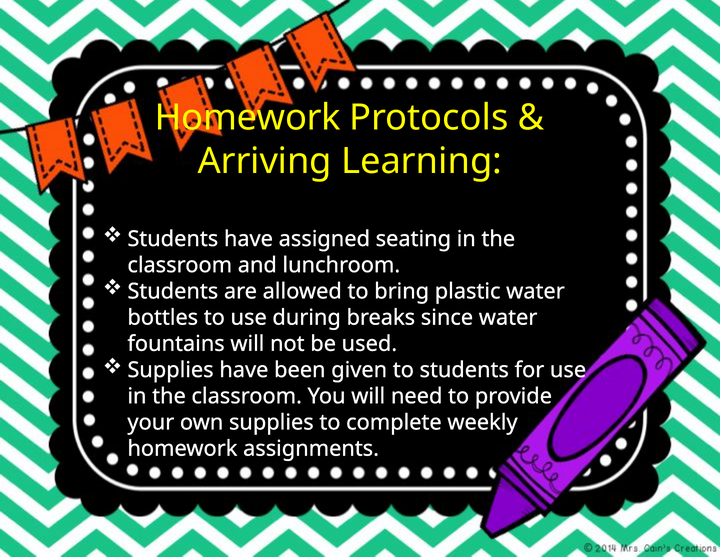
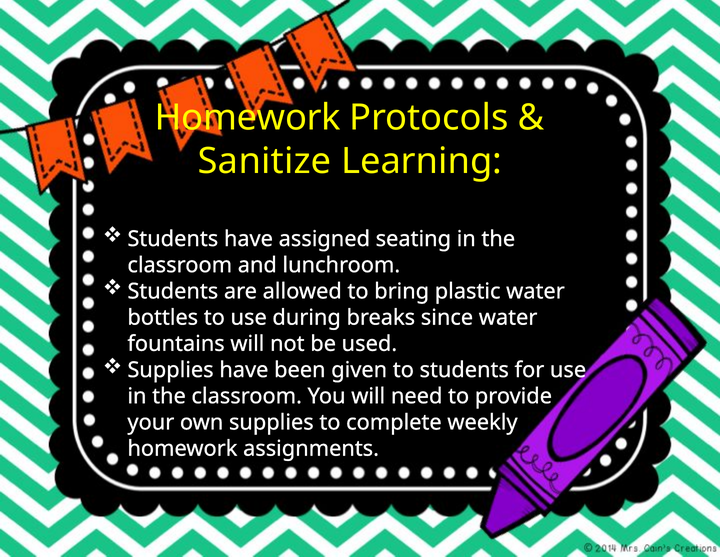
Arriving: Arriving -> Sanitize (265, 161)
